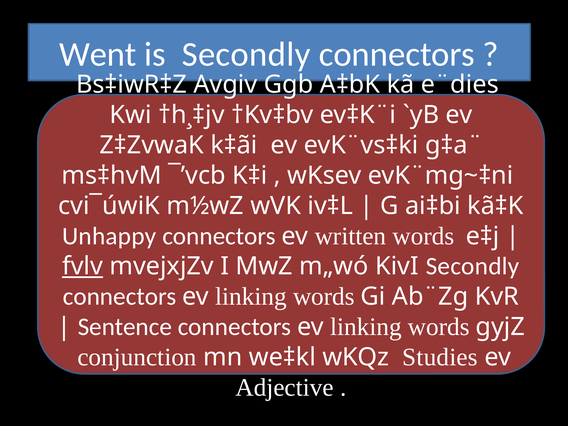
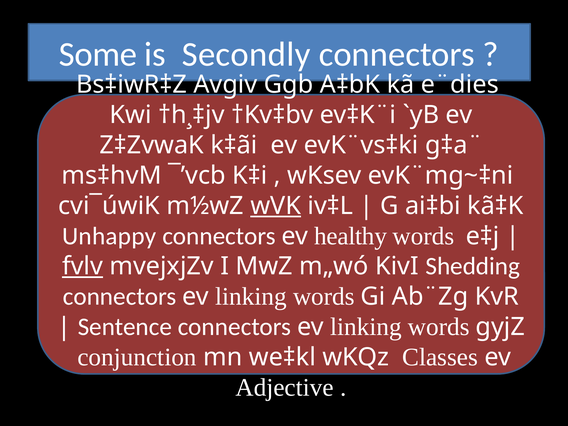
Went: Went -> Some (98, 54)
wVK underline: none -> present (276, 206)
written: written -> healthy (351, 236)
KivI Secondly: Secondly -> Shedding (473, 266)
Studies: Studies -> Classes (440, 357)
